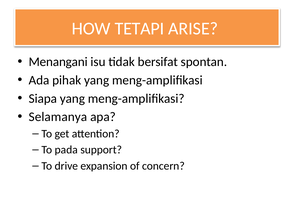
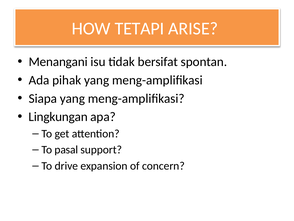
Selamanya: Selamanya -> Lingkungan (58, 117)
pada: pada -> pasal (66, 149)
